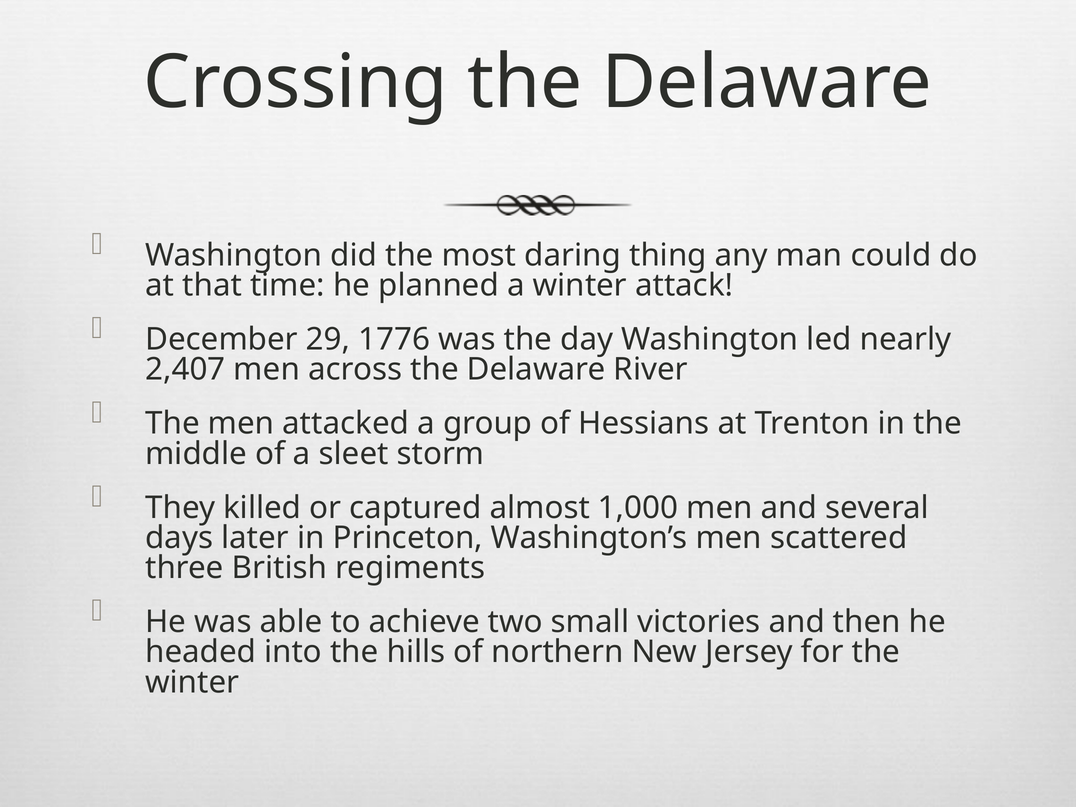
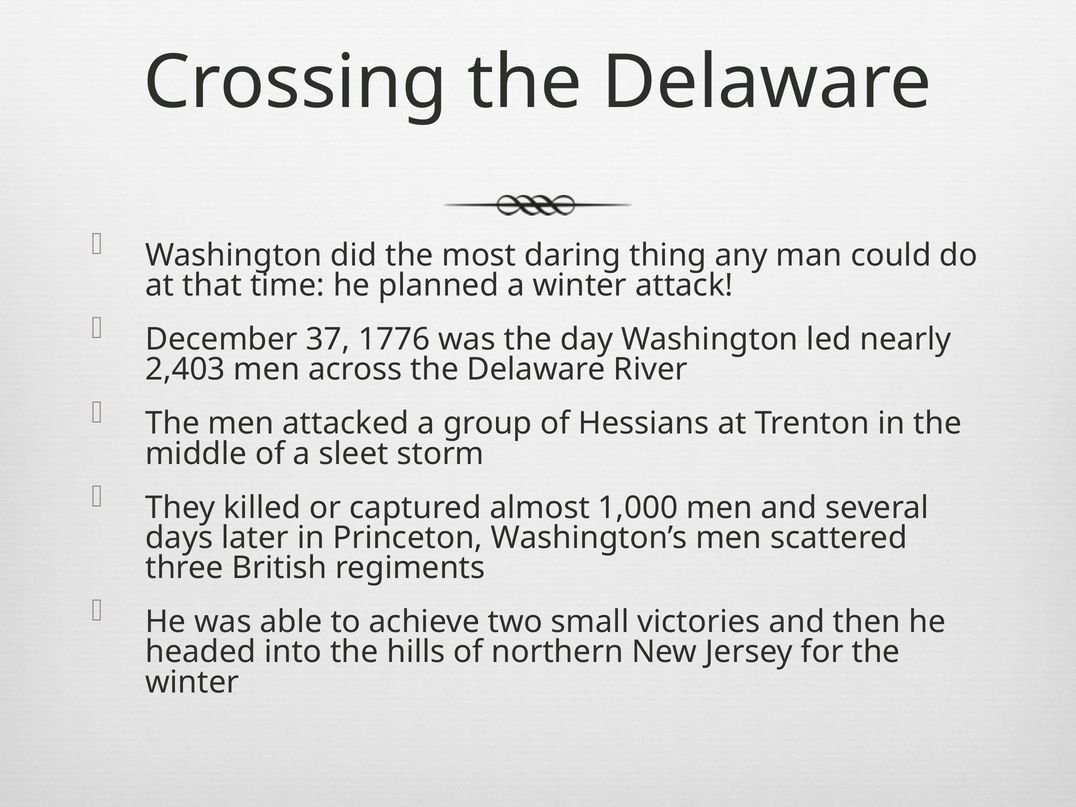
29: 29 -> 37 (328, 339)
2,407: 2,407 -> 2,403 (185, 370)
